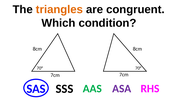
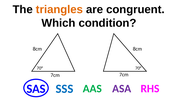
SSS colour: black -> blue (65, 89)
